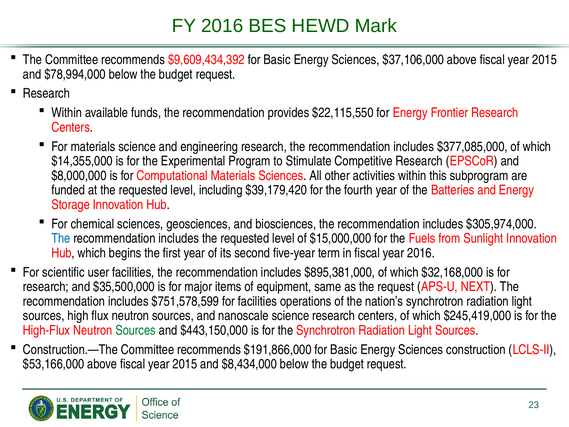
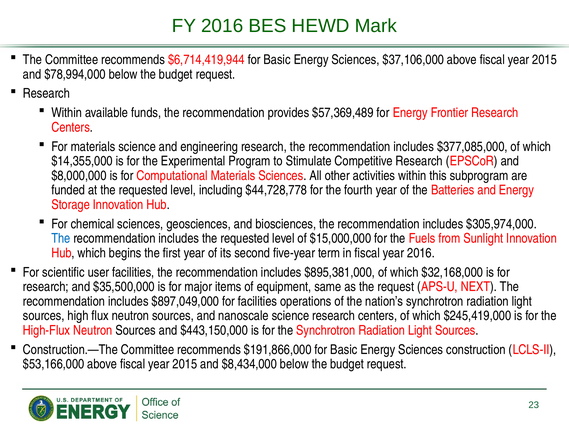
$9,609,434,392: $9,609,434,392 -> $6,714,419,944 (206, 60)
$22,115,550: $22,115,550 -> $57,369,489 (343, 113)
$39,179,420: $39,179,420 -> $44,728,778 (276, 190)
$751,578,599: $751,578,599 -> $897,049,000 (185, 301)
Sources colour: green -> black (136, 330)
